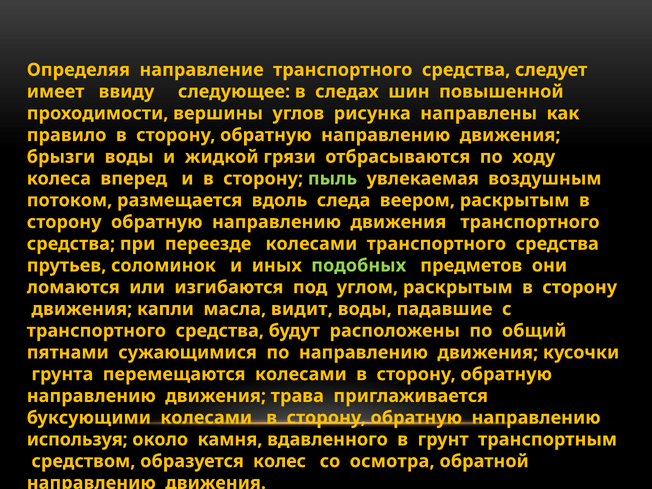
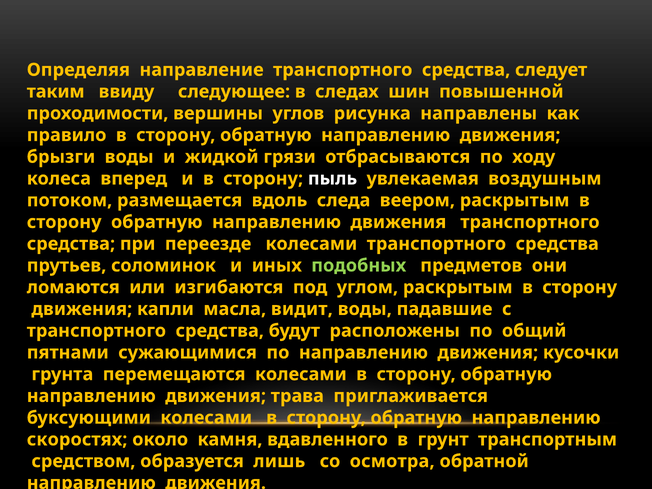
имеет: имеет -> таким (56, 92)
пыль colour: light green -> white (333, 179)
используя: используя -> скоростях (77, 439)
колес: колес -> лишь (279, 461)
